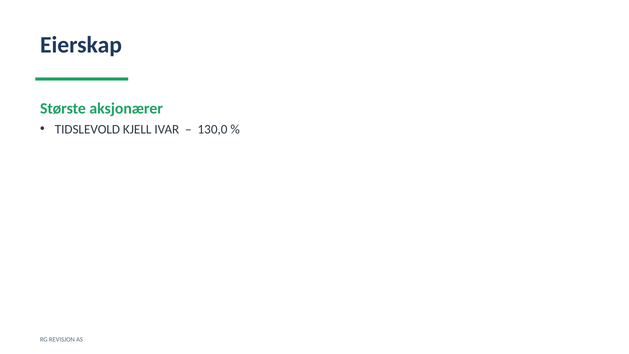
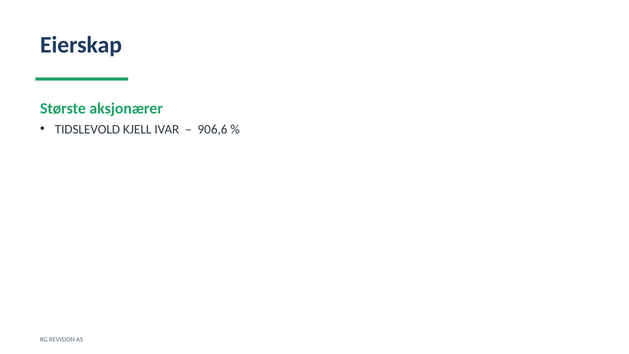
130,0: 130,0 -> 906,6 (213, 129)
